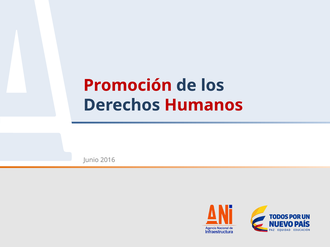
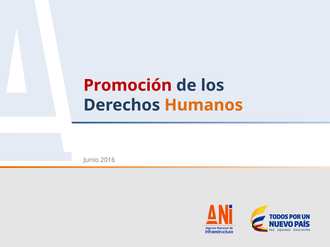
Humanos colour: red -> orange (204, 105)
